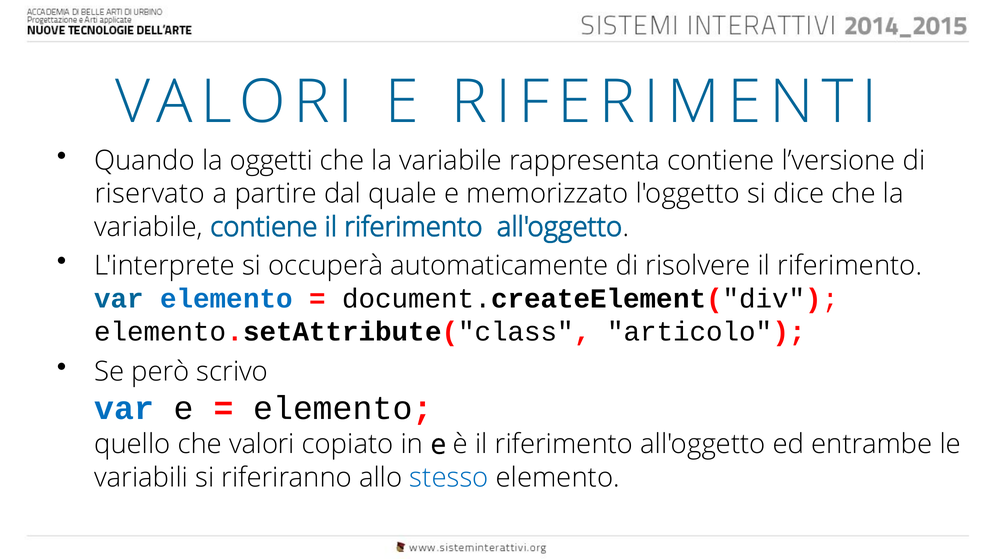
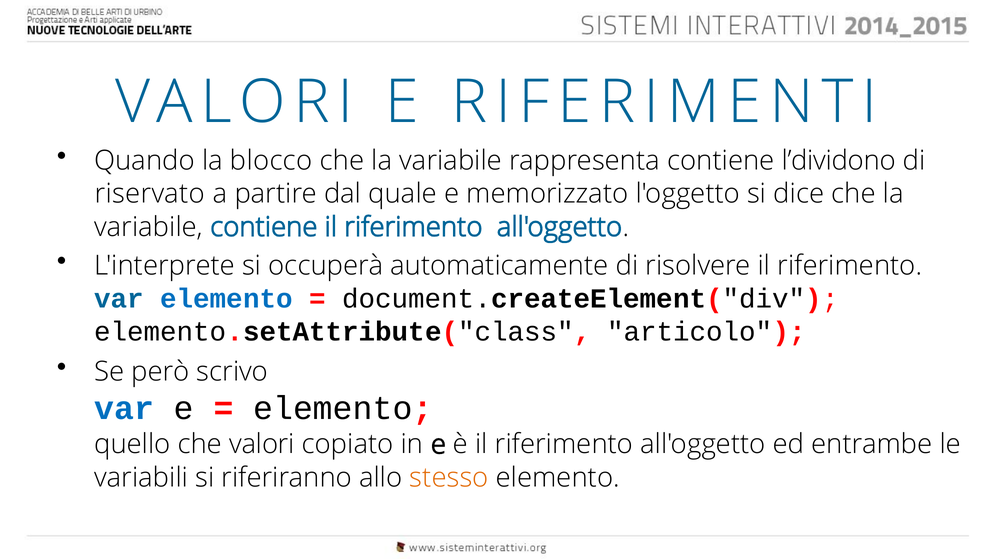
oggetti: oggetti -> blocco (271, 161)
l’versione: l’versione -> l’dividono (839, 161)
stesso colour: blue -> orange (449, 478)
